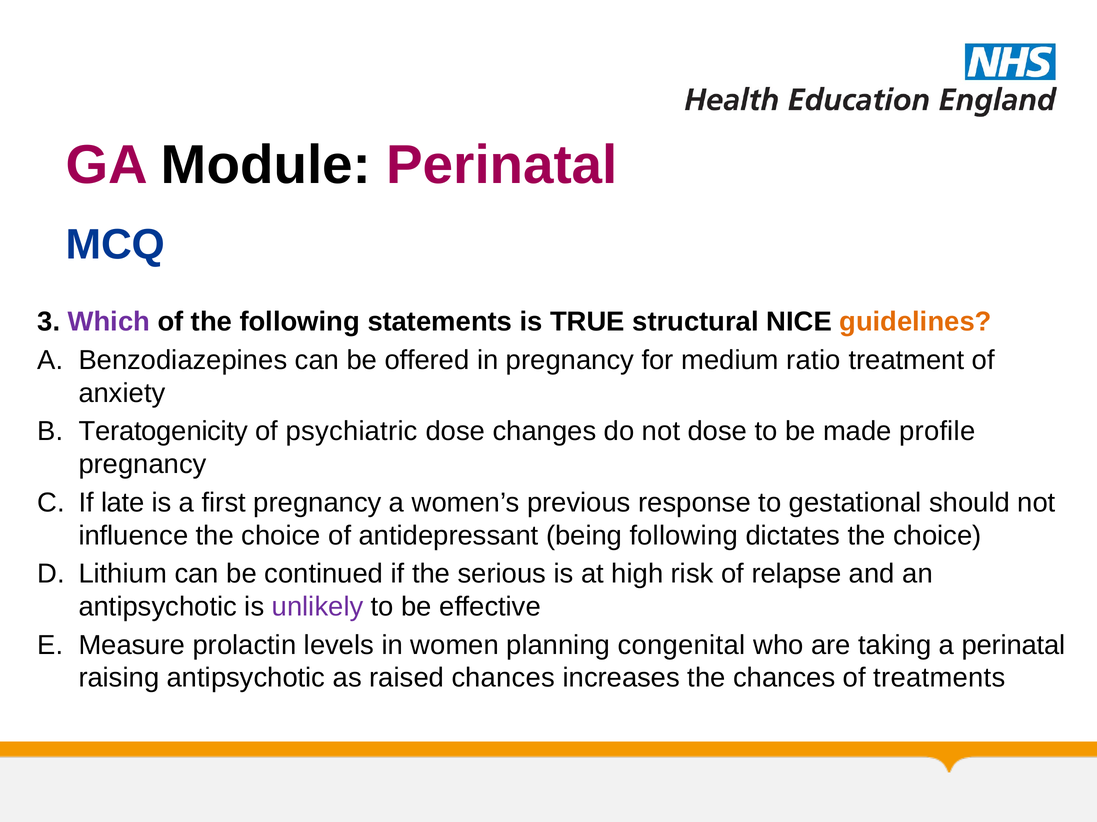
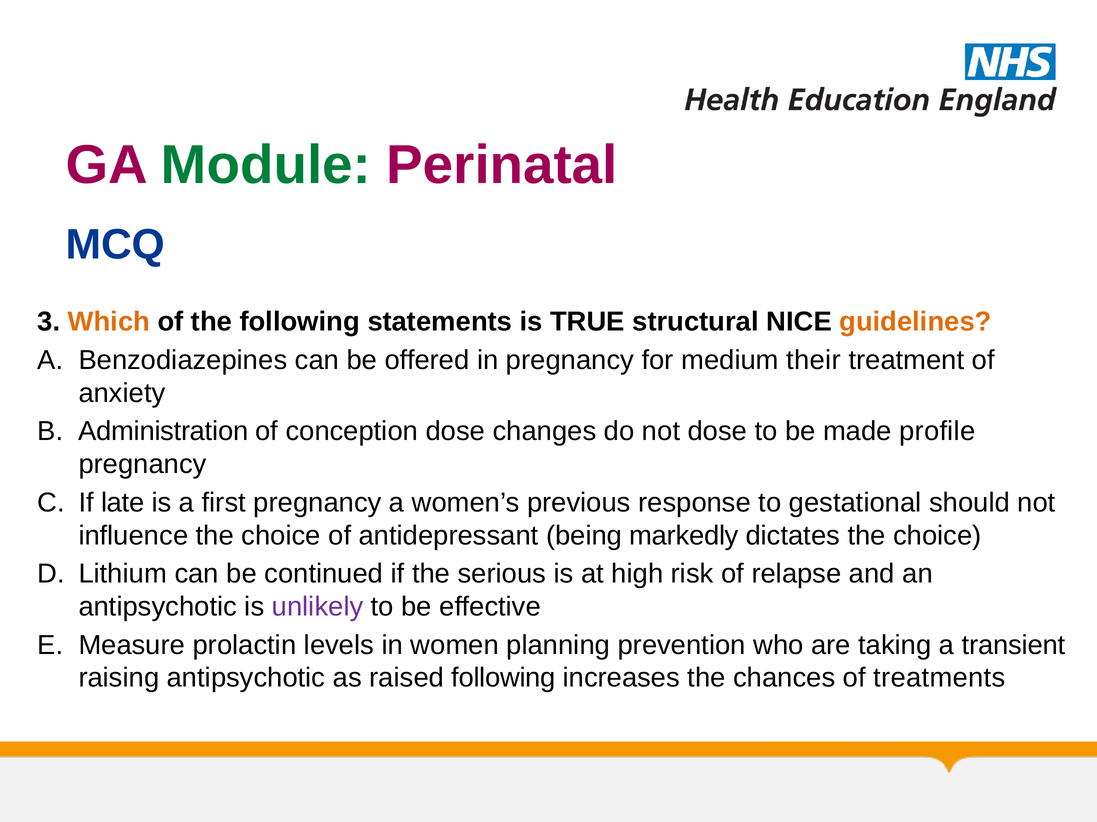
Module colour: black -> green (266, 165)
Which colour: purple -> orange (109, 322)
ratio: ratio -> their (813, 360)
Teratogenicity: Teratogenicity -> Administration (163, 432)
psychiatric: psychiatric -> conception (352, 432)
being following: following -> markedly (684, 536)
congenital: congenital -> prevention (682, 646)
a perinatal: perinatal -> transient (1014, 646)
raised chances: chances -> following (503, 679)
